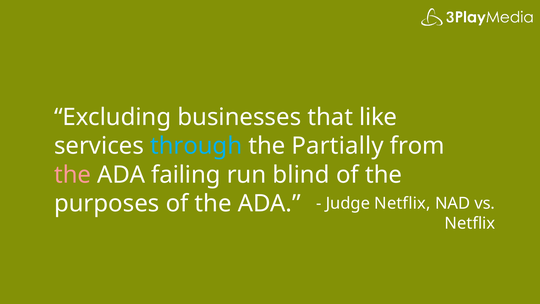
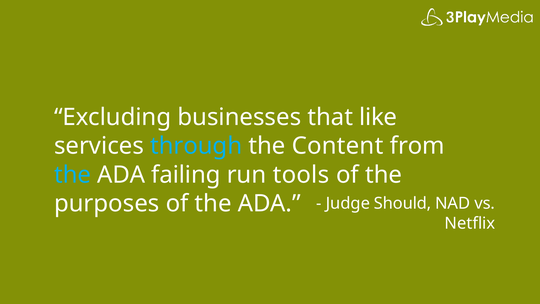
Partially: Partially -> Content (338, 146)
the colour: pink -> light blue (73, 175)
blind: blind -> tools (301, 175)
Judge Netflix: Netflix -> Should (403, 203)
